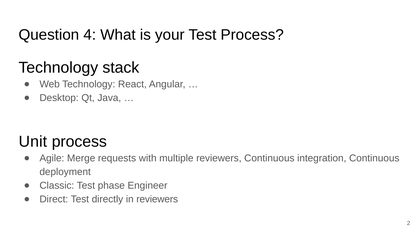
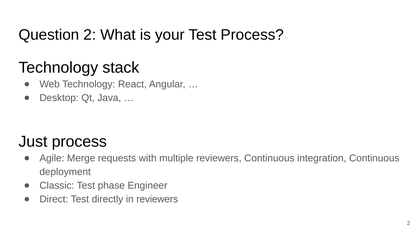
Question 4: 4 -> 2 (90, 35)
Unit: Unit -> Just (33, 142)
